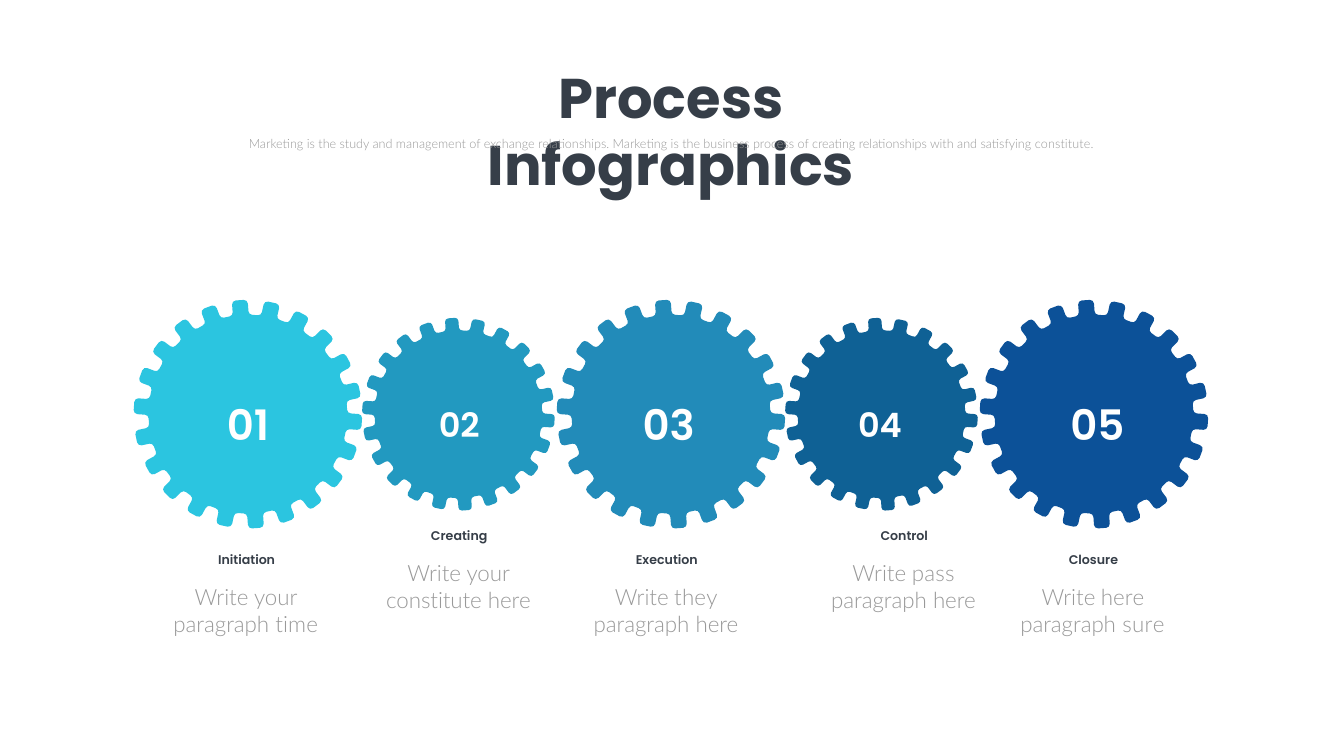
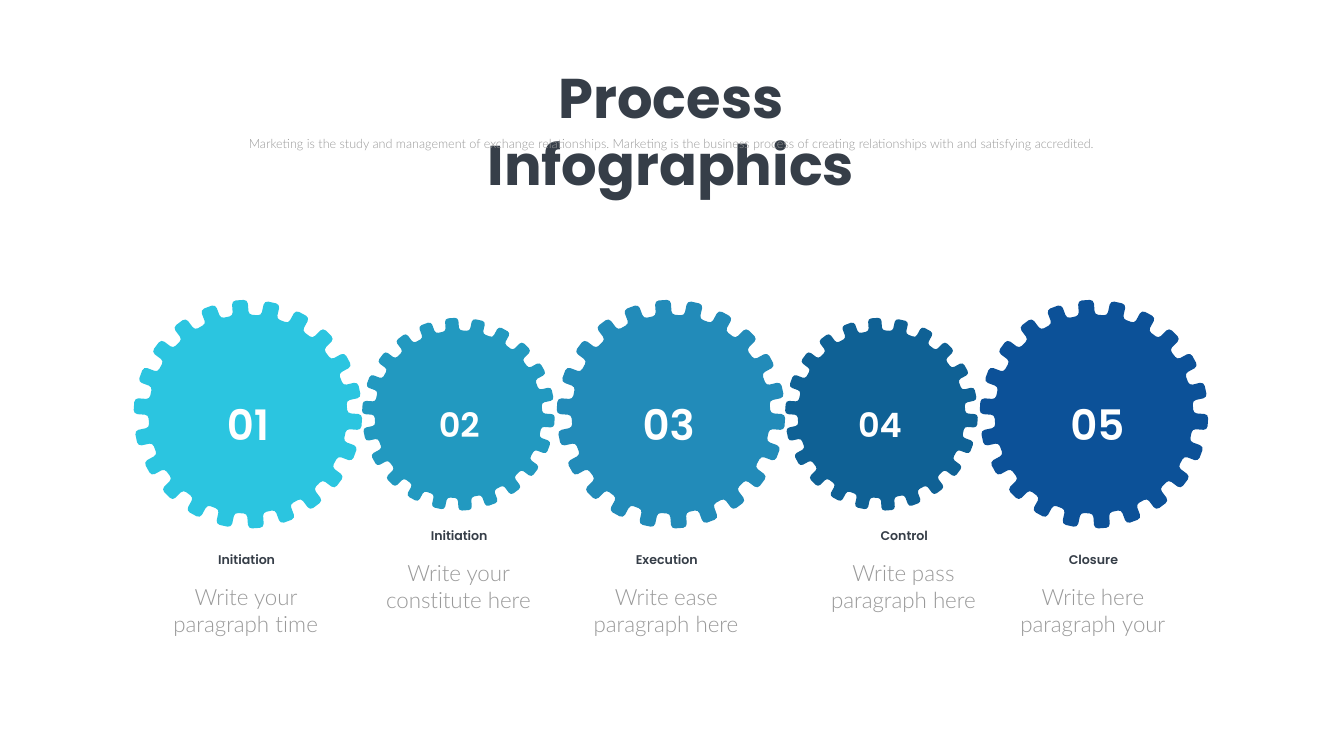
satisfying constitute: constitute -> accredited (1064, 145)
Creating: Creating -> Initiation (459, 536)
they: they -> ease (696, 598)
paragraph sure: sure -> your (1144, 625)
